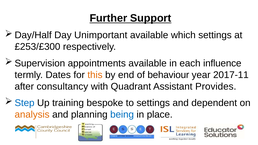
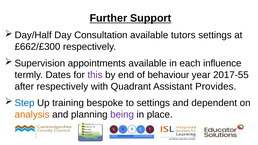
Unimportant: Unimportant -> Consultation (101, 35)
which: which -> tutors (183, 35)
£253/£300: £253/£300 -> £662/£300 (37, 47)
this colour: orange -> purple (95, 75)
2017-11: 2017-11 -> 2017-55 (231, 75)
after consultancy: consultancy -> respectively (62, 87)
being colour: blue -> purple (122, 115)
